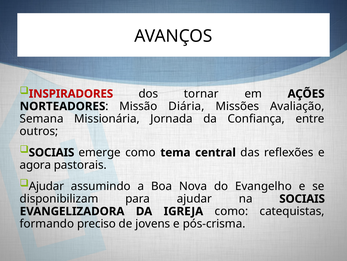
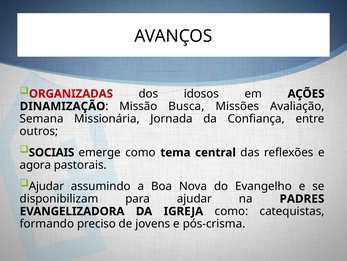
INSPIRADORES: INSPIRADORES -> ORGANIZADAS (71, 94)
tornar: tornar -> idosos (201, 94)
NORTEADORES: NORTEADORES -> DINAMIZAÇÃO (63, 106)
Diária: Diária -> Busca (186, 106)
na SOCIAIS: SOCIAIS -> PADRES (302, 198)
